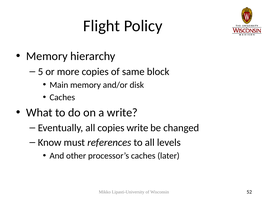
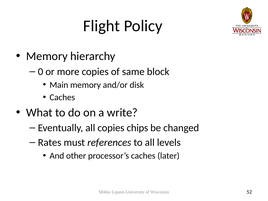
5: 5 -> 0 (40, 72)
copies write: write -> chips (137, 128)
Know: Know -> Rates (50, 143)
